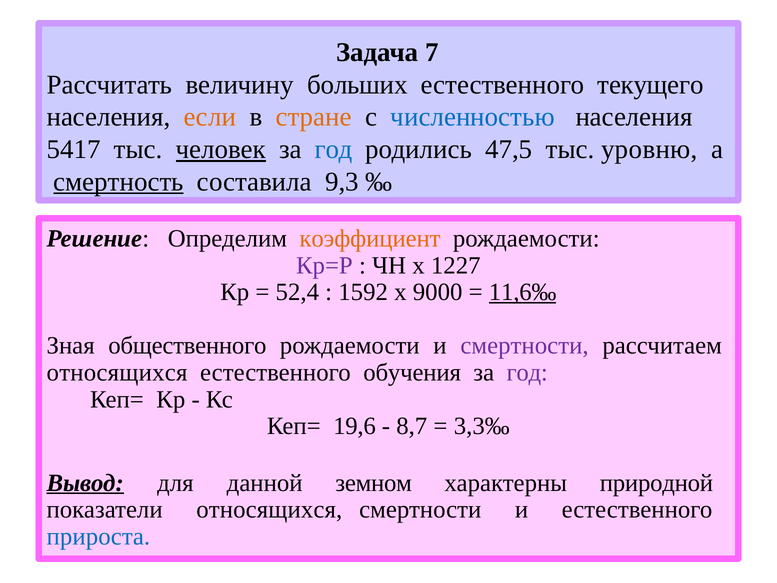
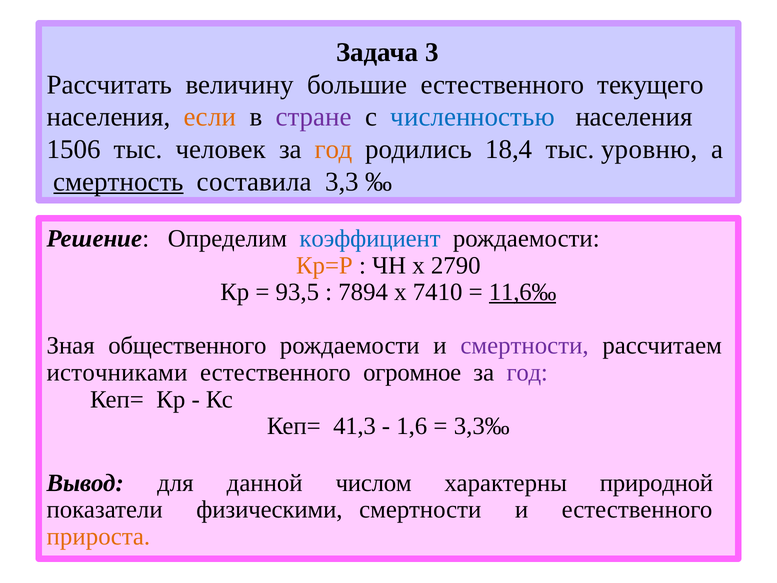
7: 7 -> 3 (432, 52)
больших: больших -> большие (357, 85)
стране colour: orange -> purple (314, 117)
5417: 5417 -> 1506 (74, 149)
человек underline: present -> none (221, 149)
год colour: blue -> orange (334, 149)
47,5: 47,5 -> 18,4 (509, 149)
9,3: 9,3 -> 3,3 (342, 182)
коэффициент colour: orange -> blue (370, 238)
Кр=Р colour: purple -> orange (324, 265)
1227: 1227 -> 2790 (456, 265)
52,4: 52,4 -> 93,5 (297, 292)
1592: 1592 -> 7894 (363, 292)
9000: 9000 -> 7410 (438, 292)
относящихся: относящихся -> источниками (117, 372)
обучения: обучения -> огромное (412, 372)
19,6: 19,6 -> 41,3 (355, 426)
8,7: 8,7 -> 1,6 (412, 426)
Вывод underline: present -> none (85, 483)
земном: земном -> числом (374, 483)
показатели относящихся: относящихся -> физическими (269, 509)
прироста colour: blue -> orange (98, 536)
